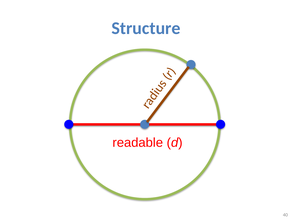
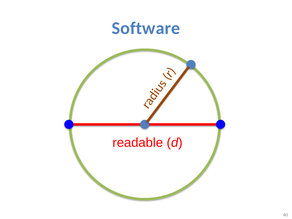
Structure: Structure -> Software (146, 28)
